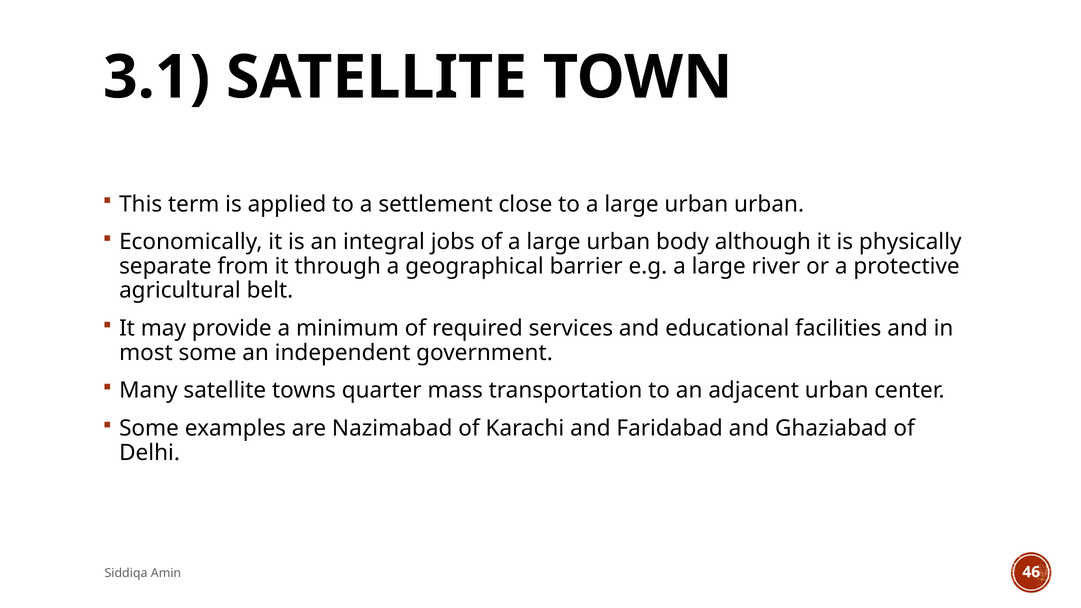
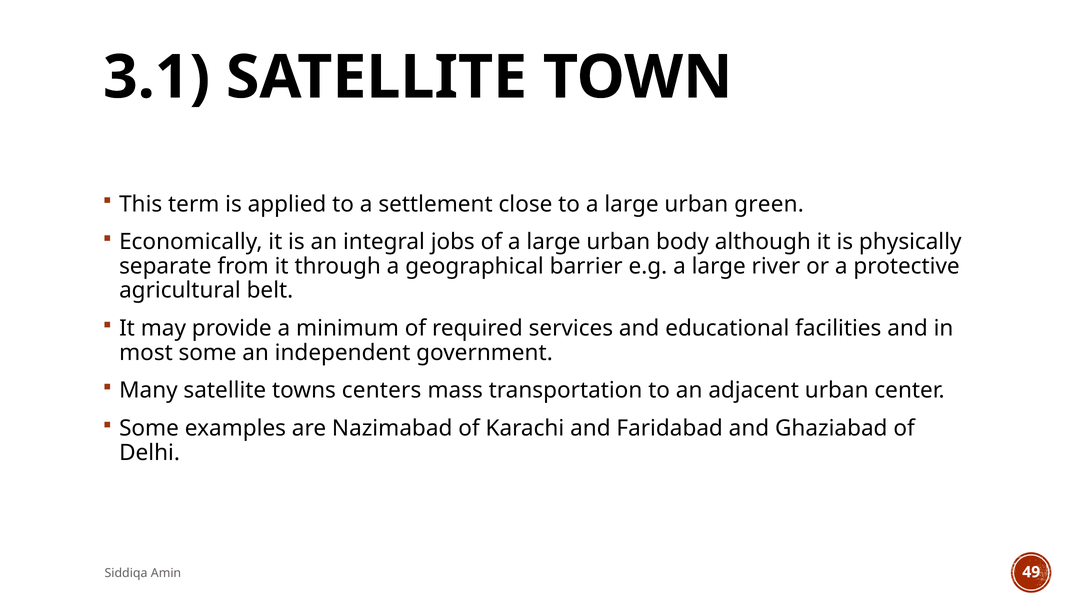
urban urban: urban -> green (769, 204)
quarter: quarter -> centers (382, 391)
46: 46 -> 49 (1031, 572)
